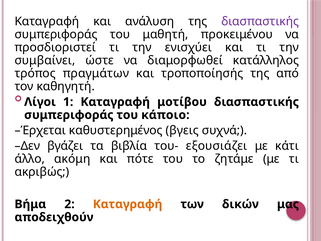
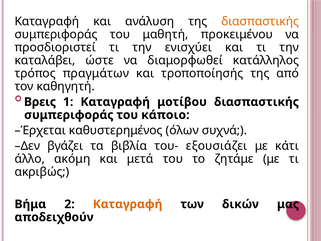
διασπαστικής colour: purple -> orange (260, 21)
συμβαίνει: συμβαίνει -> καταλάβει (45, 60)
Λίγοι: Λίγοι -> Βρεις (40, 102)
βγεις: βγεις -> όλων (182, 130)
πότε: πότε -> μετά (140, 159)
